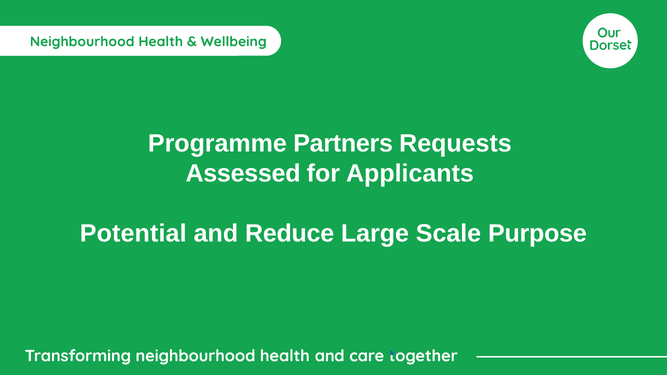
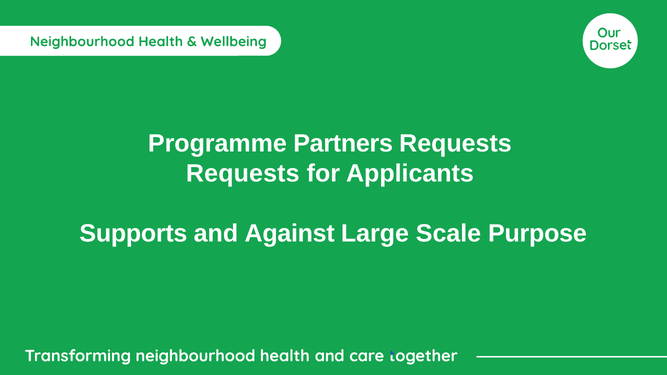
Assessed: Assessed -> Requests (243, 174)
Potential: Potential -> Supports (133, 234)
Reduce: Reduce -> Against (290, 234)
